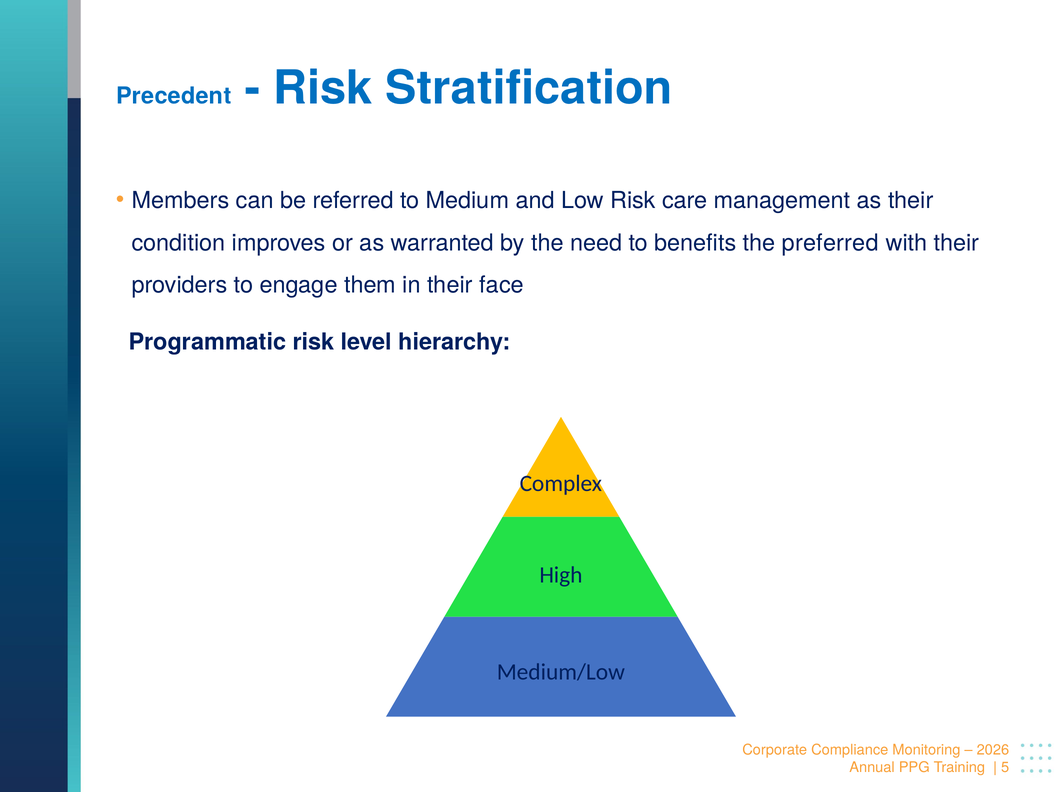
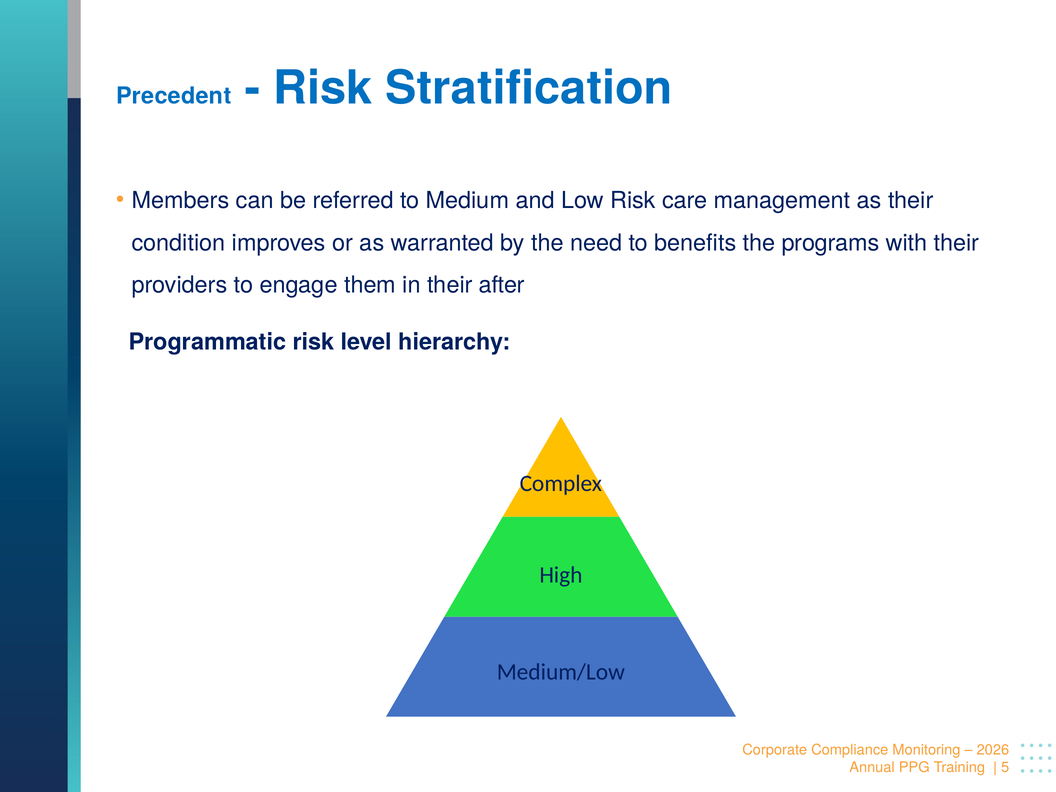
preferred: preferred -> programs (830, 243)
face: face -> after (502, 285)
